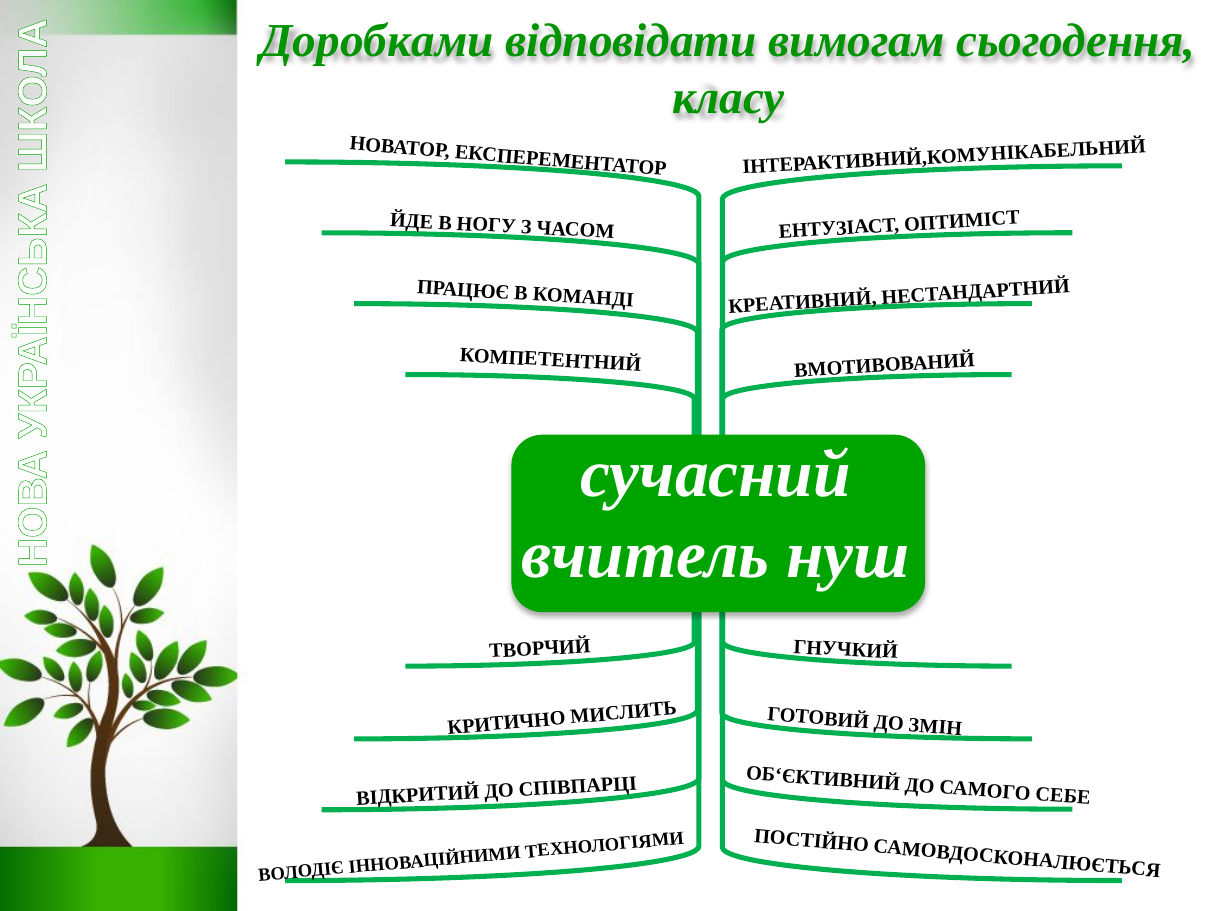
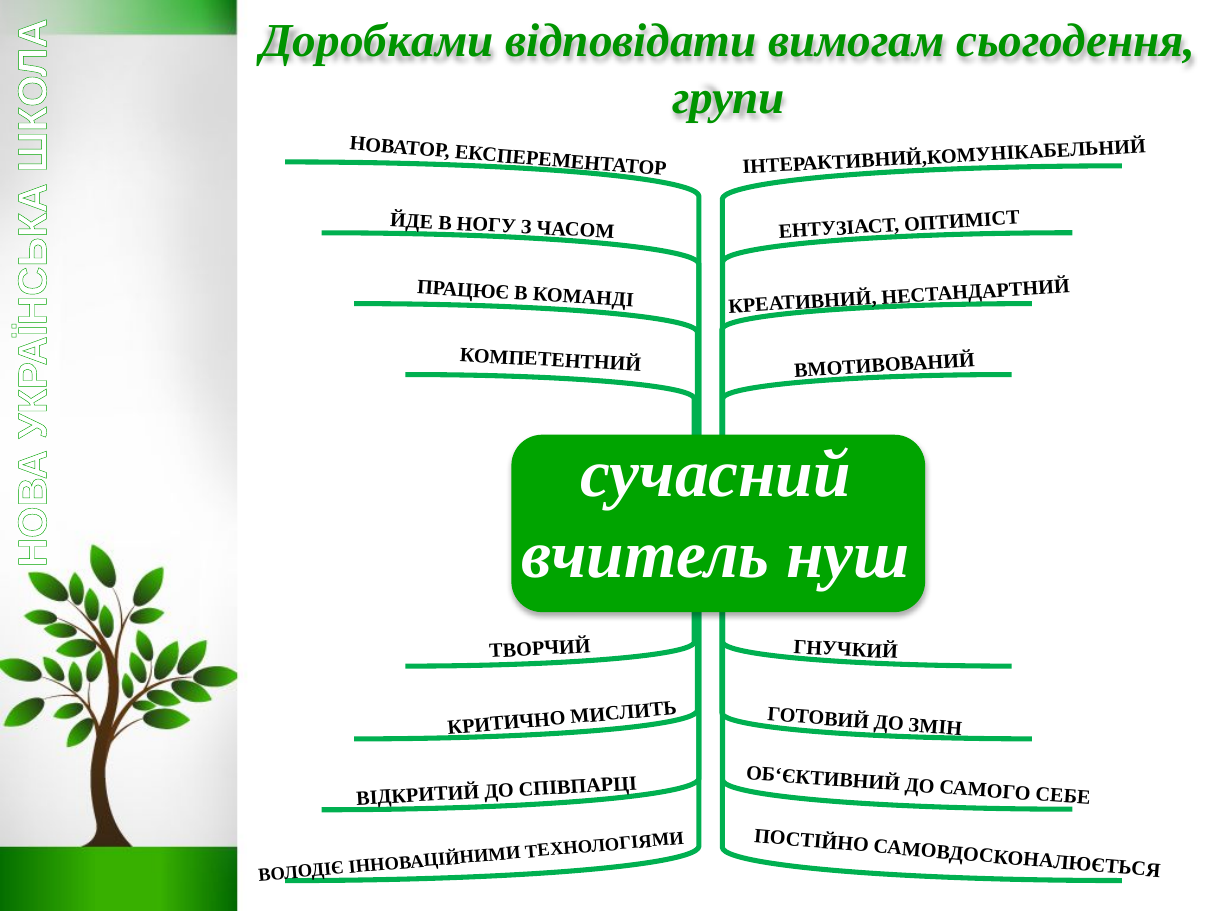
класу: класу -> групи (729, 98)
